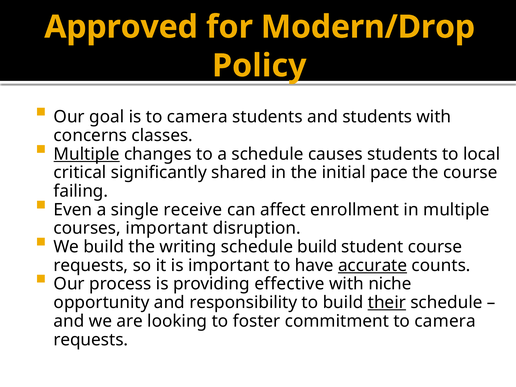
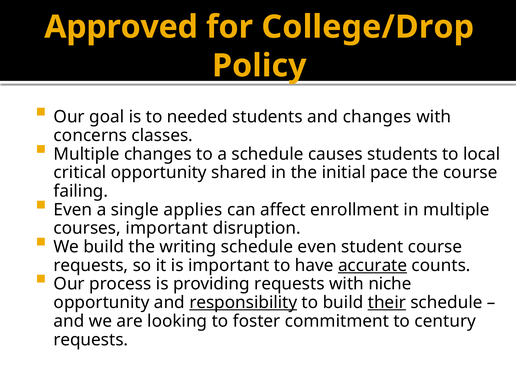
Modern/Drop: Modern/Drop -> College/Drop (368, 27)
is to camera: camera -> needed (197, 117)
and students: students -> changes (377, 117)
Multiple underline: present -> none (87, 154)
critical significantly: significantly -> opportunity (159, 173)
receive: receive -> applies (193, 210)
schedule build: build -> even (317, 247)
providing effective: effective -> requests (289, 284)
responsibility underline: none -> present (243, 303)
commitment to camera: camera -> century (445, 321)
